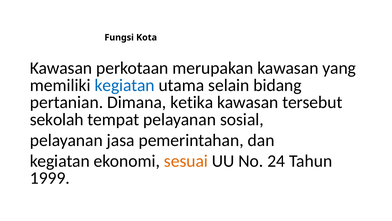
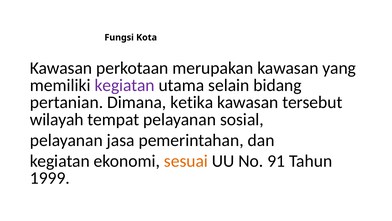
kegiatan colour: blue -> purple (125, 85)
sekolah: sekolah -> wilayah (57, 119)
24: 24 -> 91 (276, 161)
